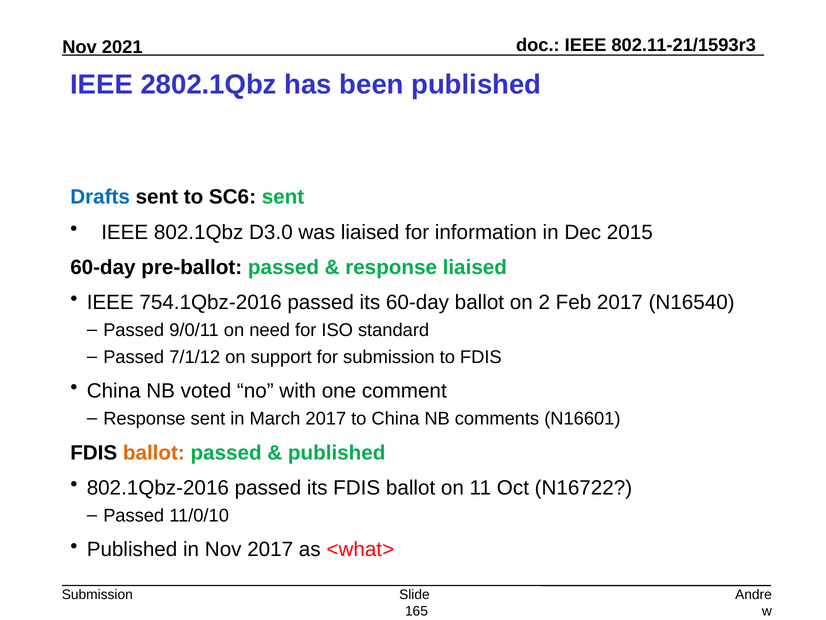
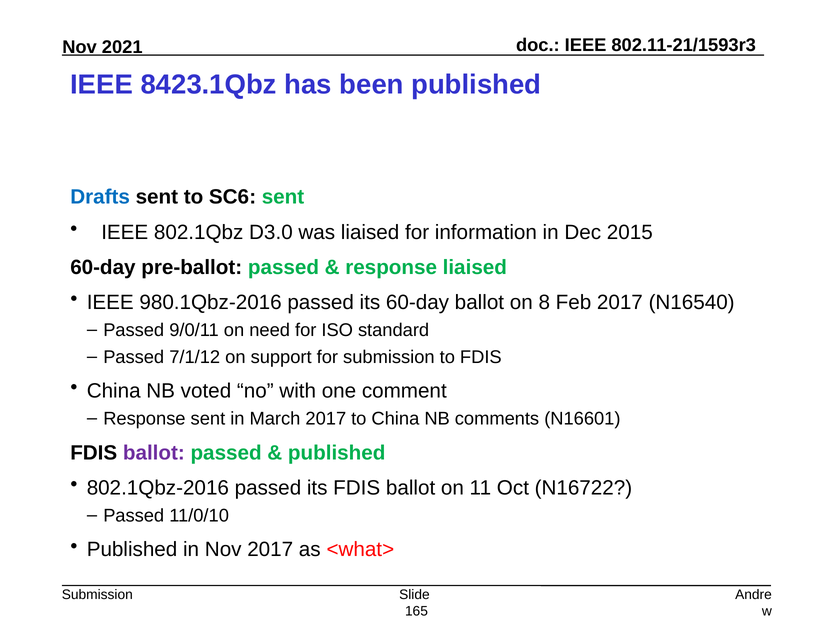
2802.1Qbz: 2802.1Qbz -> 8423.1Qbz (209, 85)
754.1Qbz-2016: 754.1Qbz-2016 -> 980.1Qbz-2016 (211, 302)
2: 2 -> 8 (544, 302)
ballot colour: orange -> purple (154, 452)
